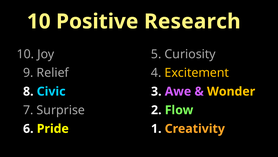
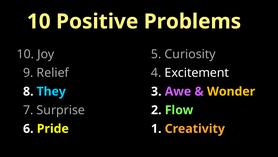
Research: Research -> Problems (192, 21)
Excitement colour: yellow -> white (197, 73)
Civic: Civic -> They (51, 91)
